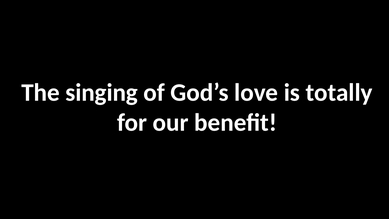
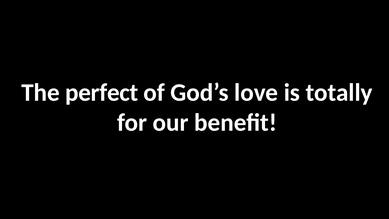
singing: singing -> perfect (102, 92)
